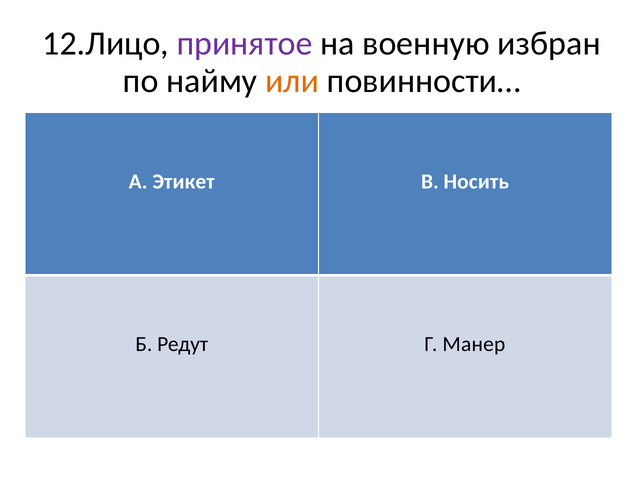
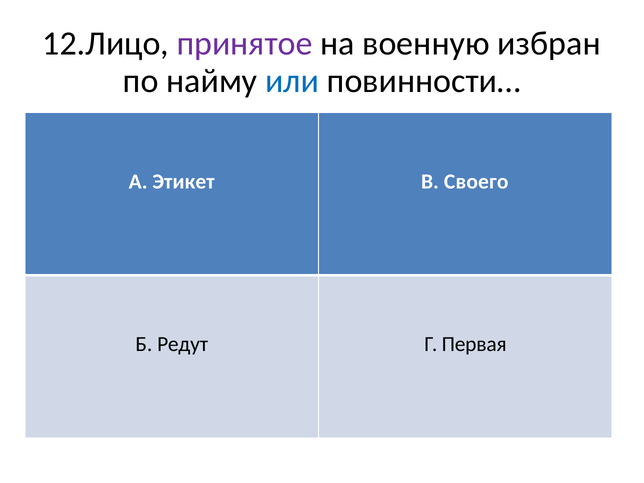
или colour: orange -> blue (292, 81)
Носить: Носить -> Своего (476, 182)
Манер: Манер -> Первая (474, 344)
